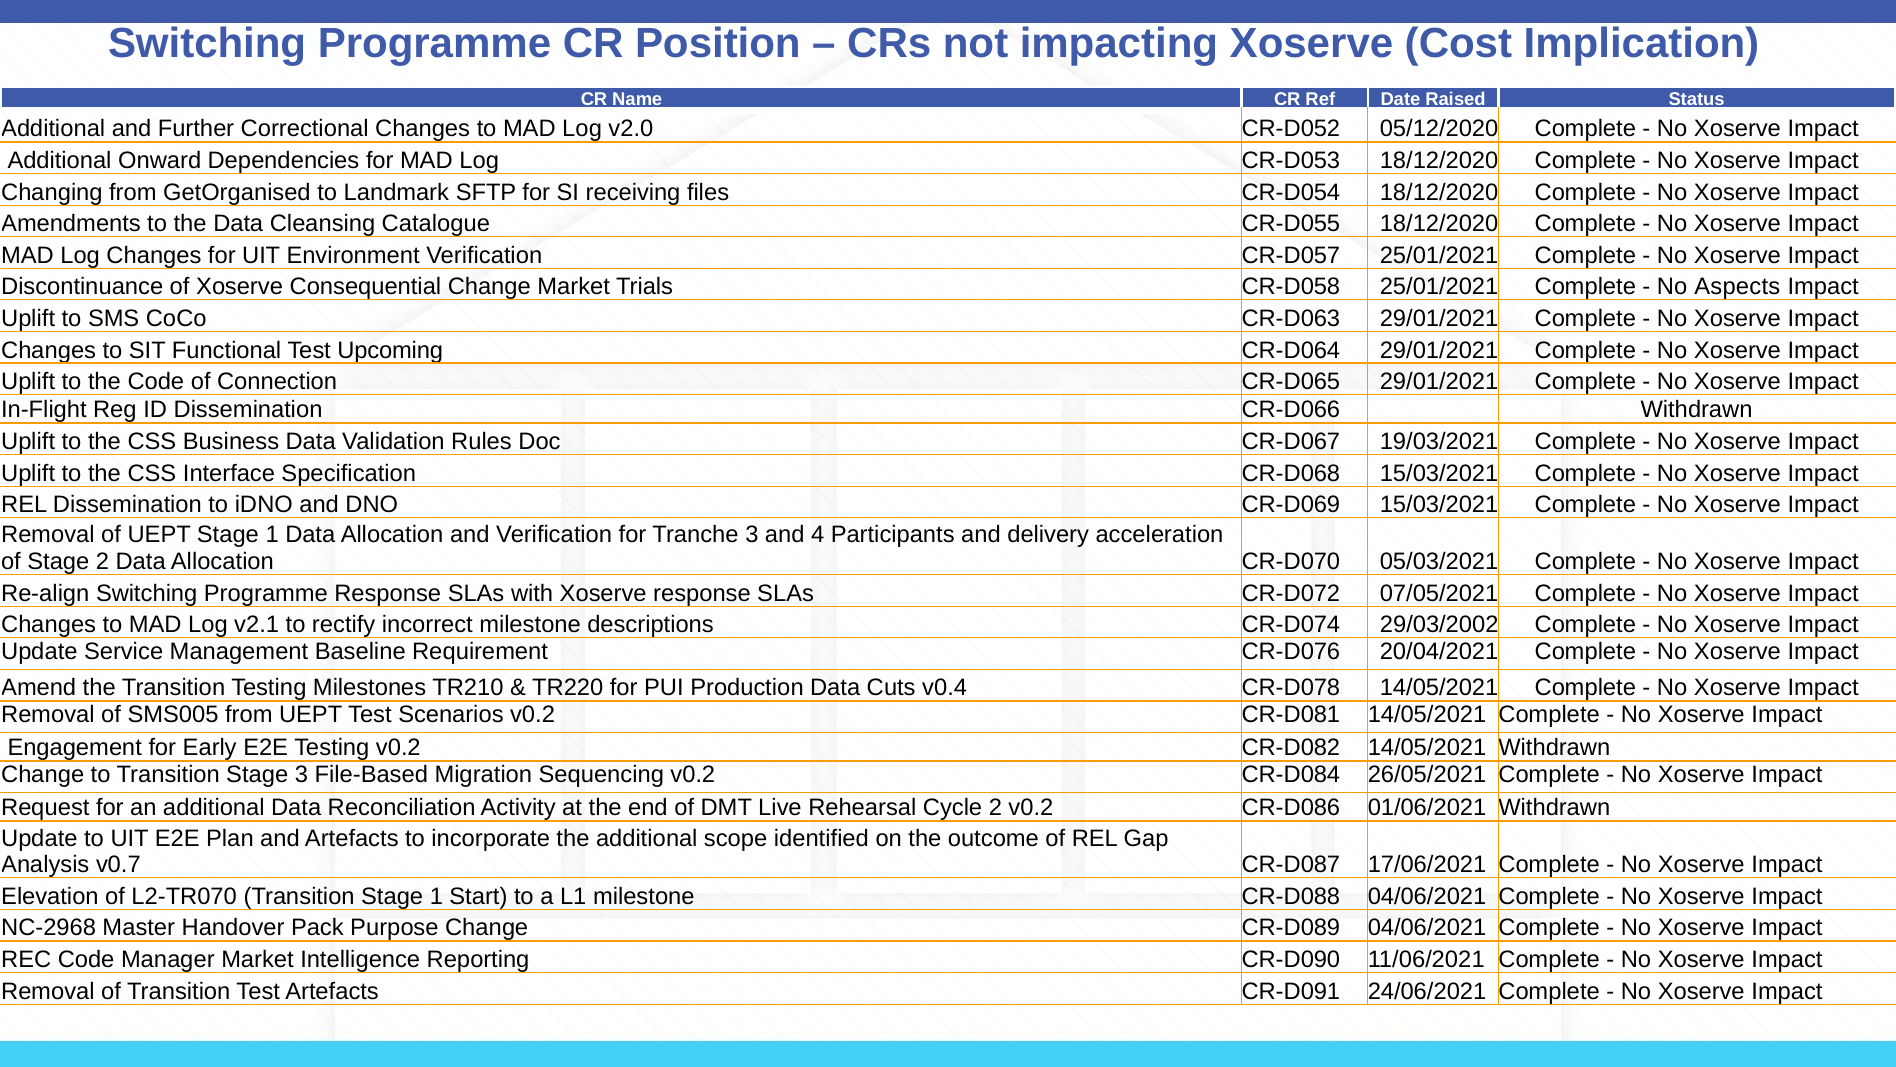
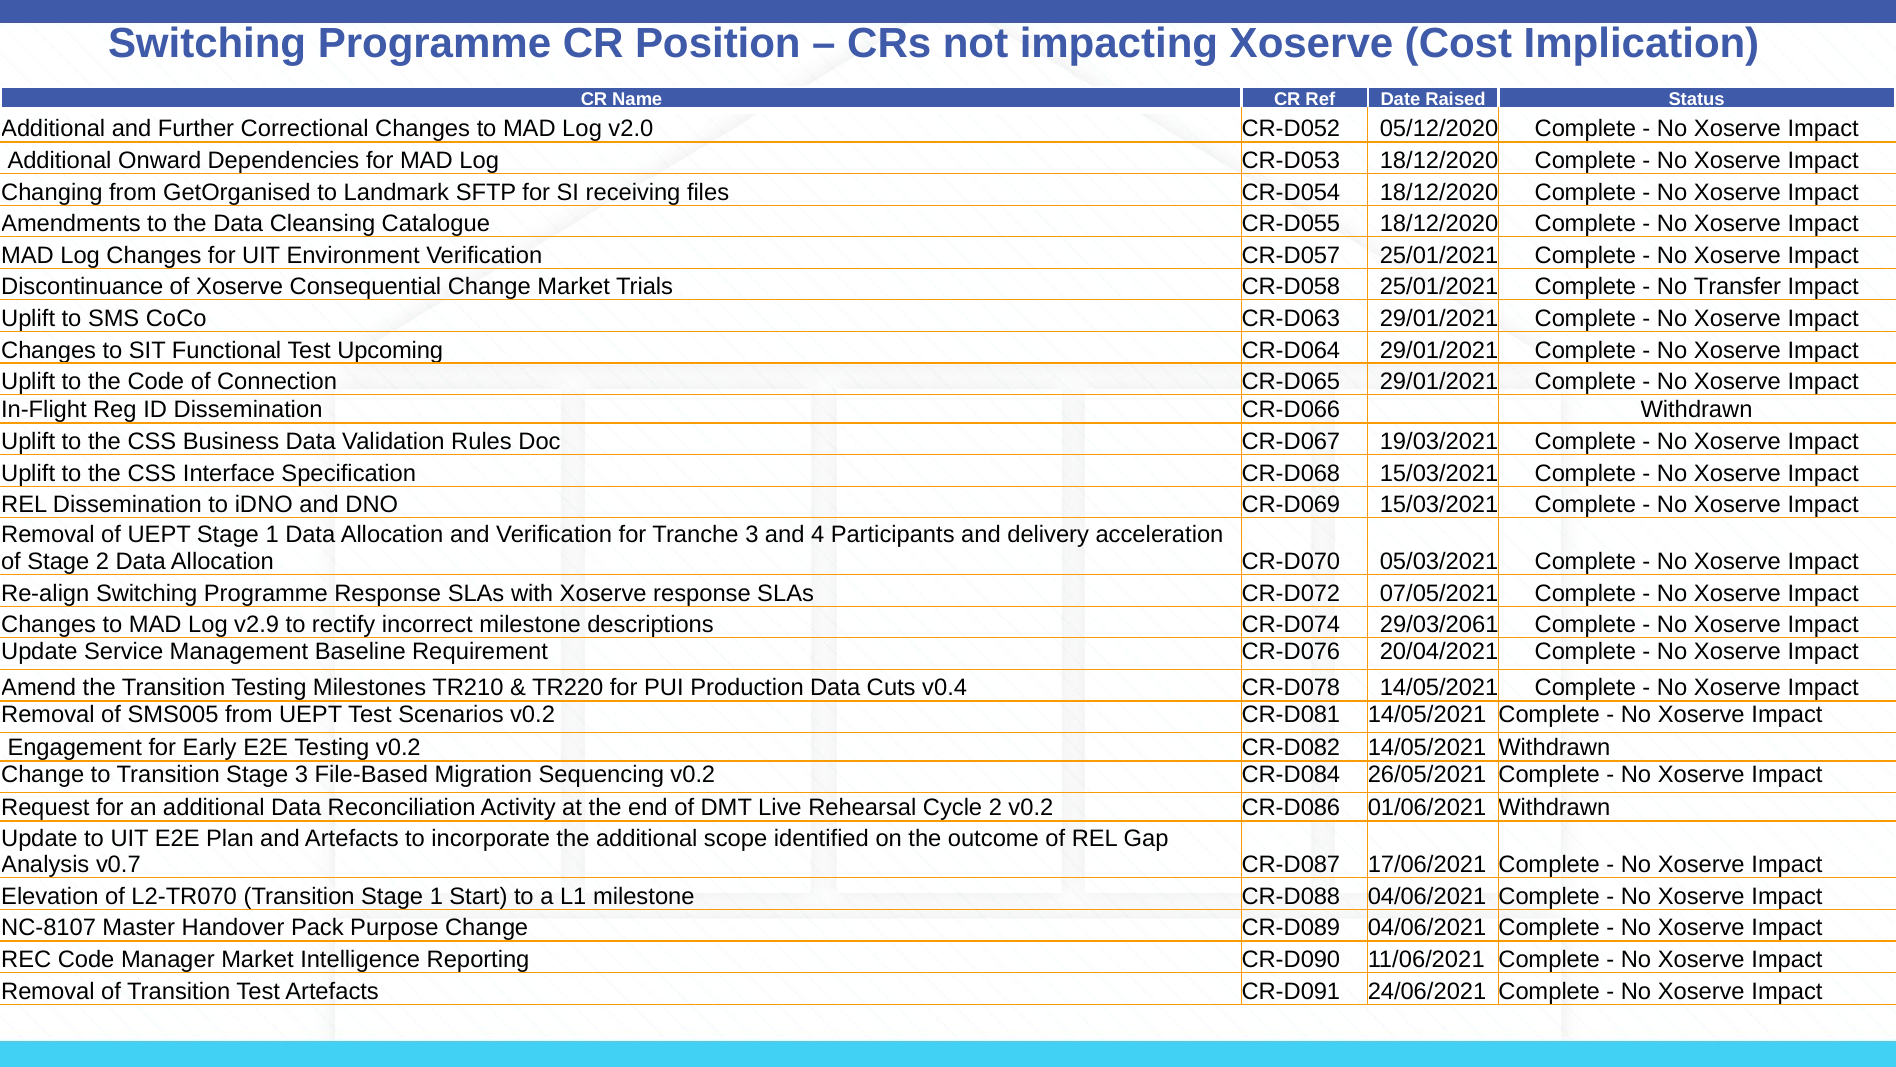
Aspects: Aspects -> Transfer (1738, 287)
v2.1: v2.1 -> v2.9 (257, 625)
29/03/2002: 29/03/2002 -> 29/03/2061 (1439, 625)
NC-2968: NC-2968 -> NC-8107 (49, 928)
